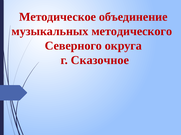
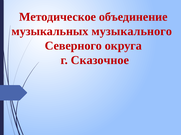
методического: методического -> музыкального (132, 31)
